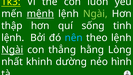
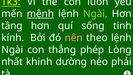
thập: thập -> tầng (12, 26)
lệnh: lệnh -> kính (13, 38)
nên colour: light blue -> pink (74, 38)
Ngài underline: present -> none (12, 50)
hằng: hằng -> phép (92, 50)
hình: hình -> phải (121, 62)
